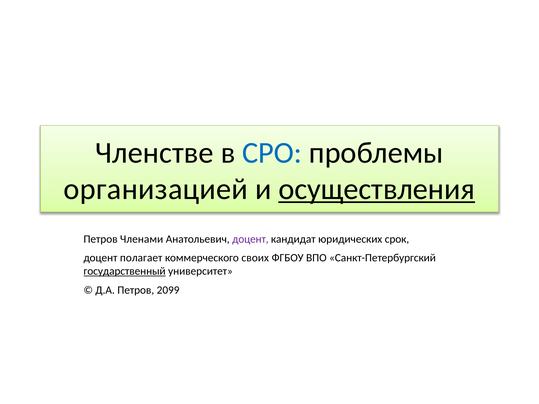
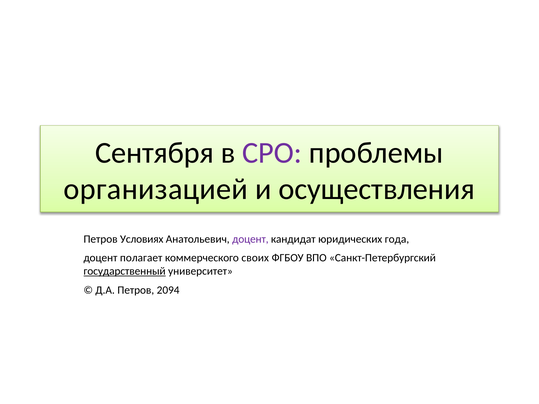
Членстве: Членстве -> Сентября (155, 153)
СРО colour: blue -> purple (272, 153)
осуществления underline: present -> none (377, 189)
Членами: Членами -> Условиях (142, 239)
срок: срок -> года (397, 239)
2099: 2099 -> 2094 (168, 290)
